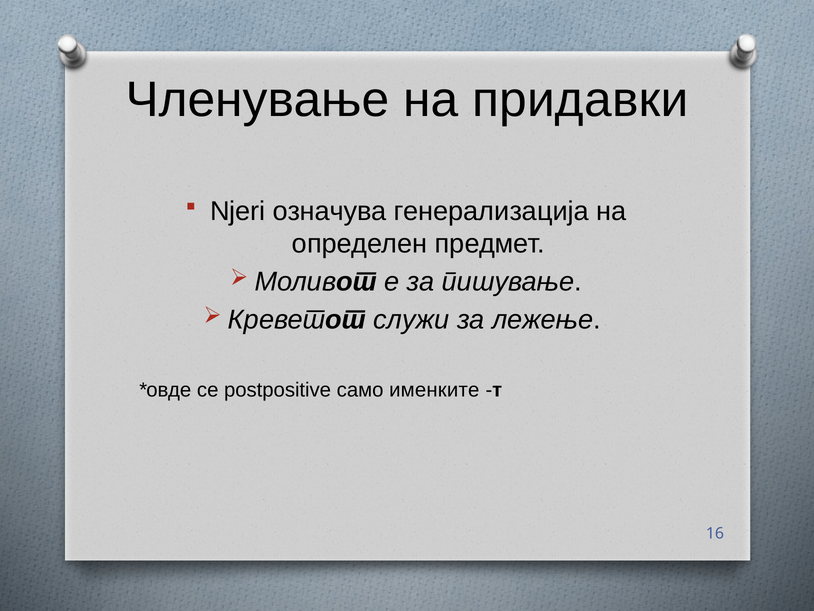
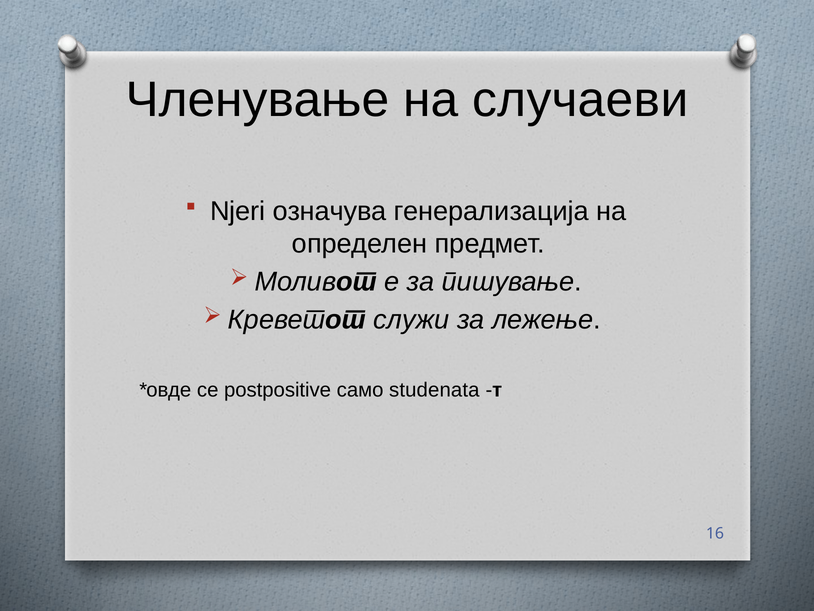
придавки: придавки -> случаеви (580, 100)
именките: именките -> studenata (434, 389)
